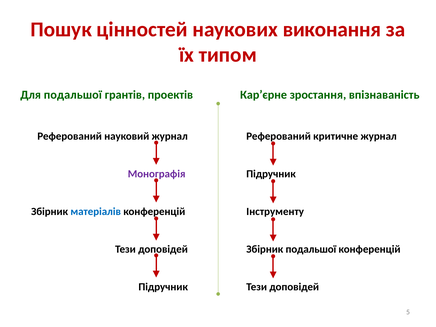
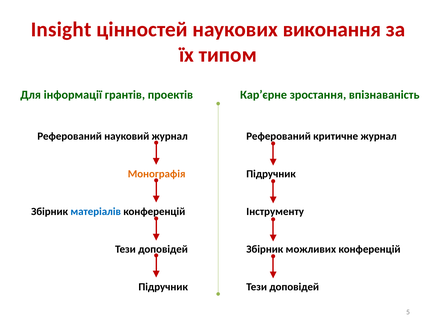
Пошук: Пошук -> Insight (61, 29)
Для подальшої: подальшої -> інформації (73, 95)
Монографія colour: purple -> orange (157, 174)
Збірник подальшої: подальшої -> можливих (311, 249)
